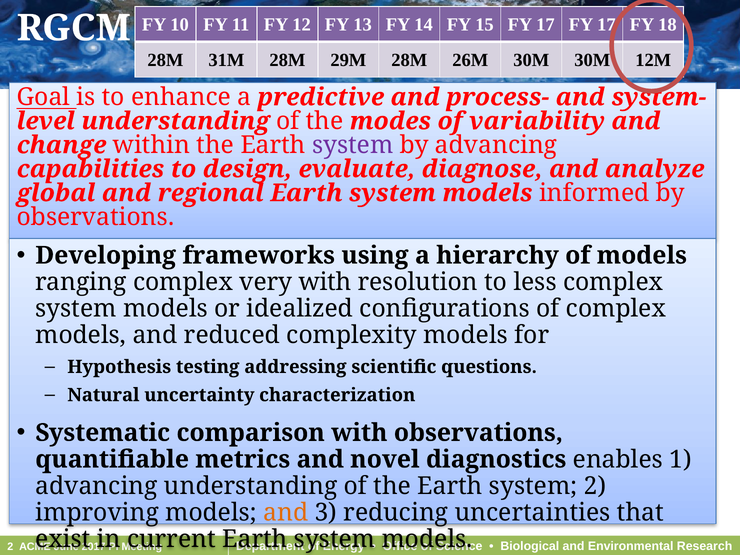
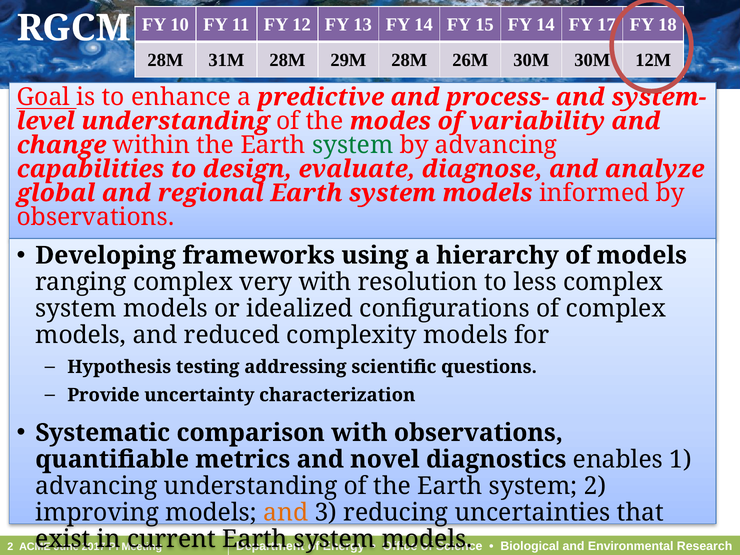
17: 17 -> 14 (545, 25)
system colour: purple -> green (353, 145)
Natural: Natural -> Provide (103, 395)
